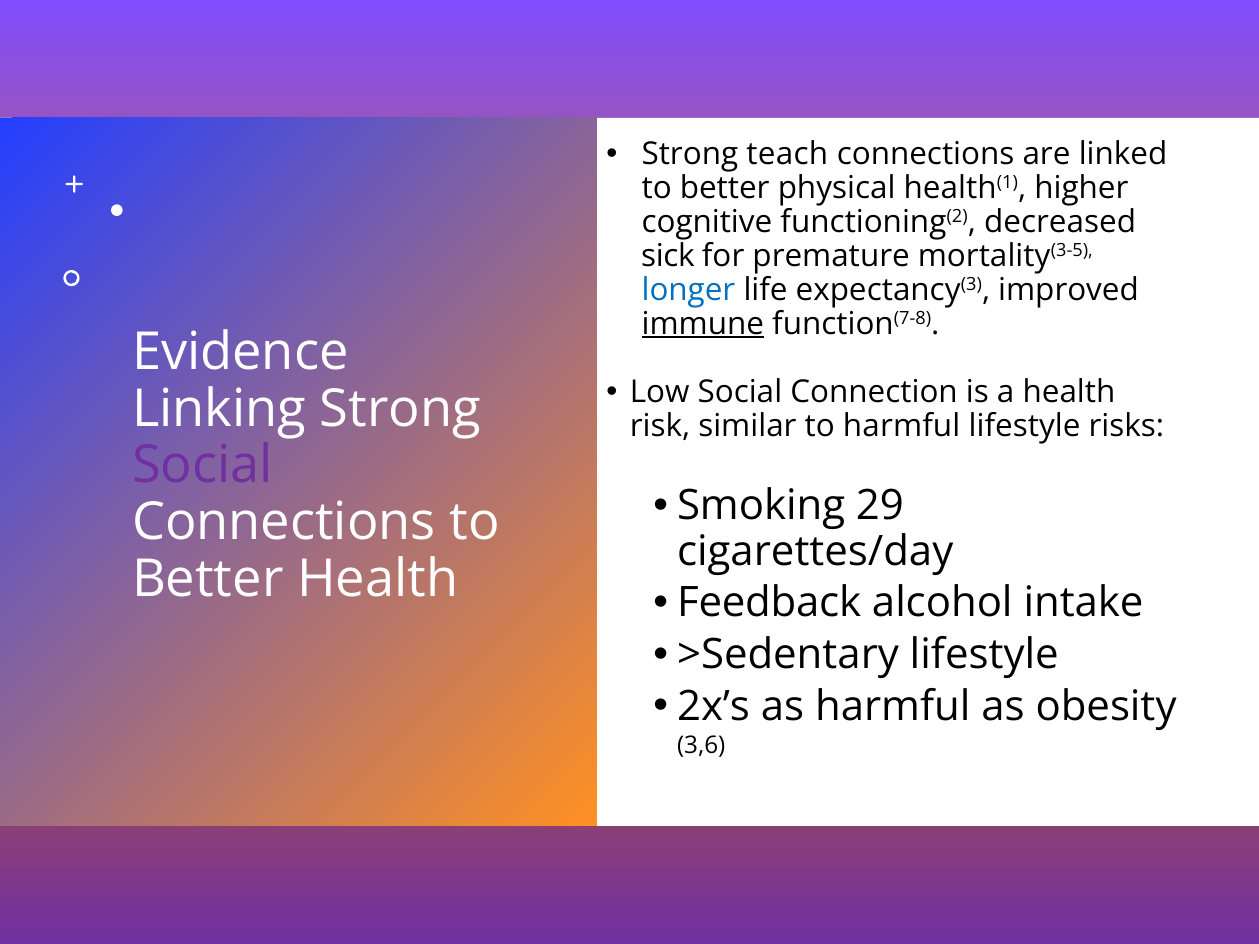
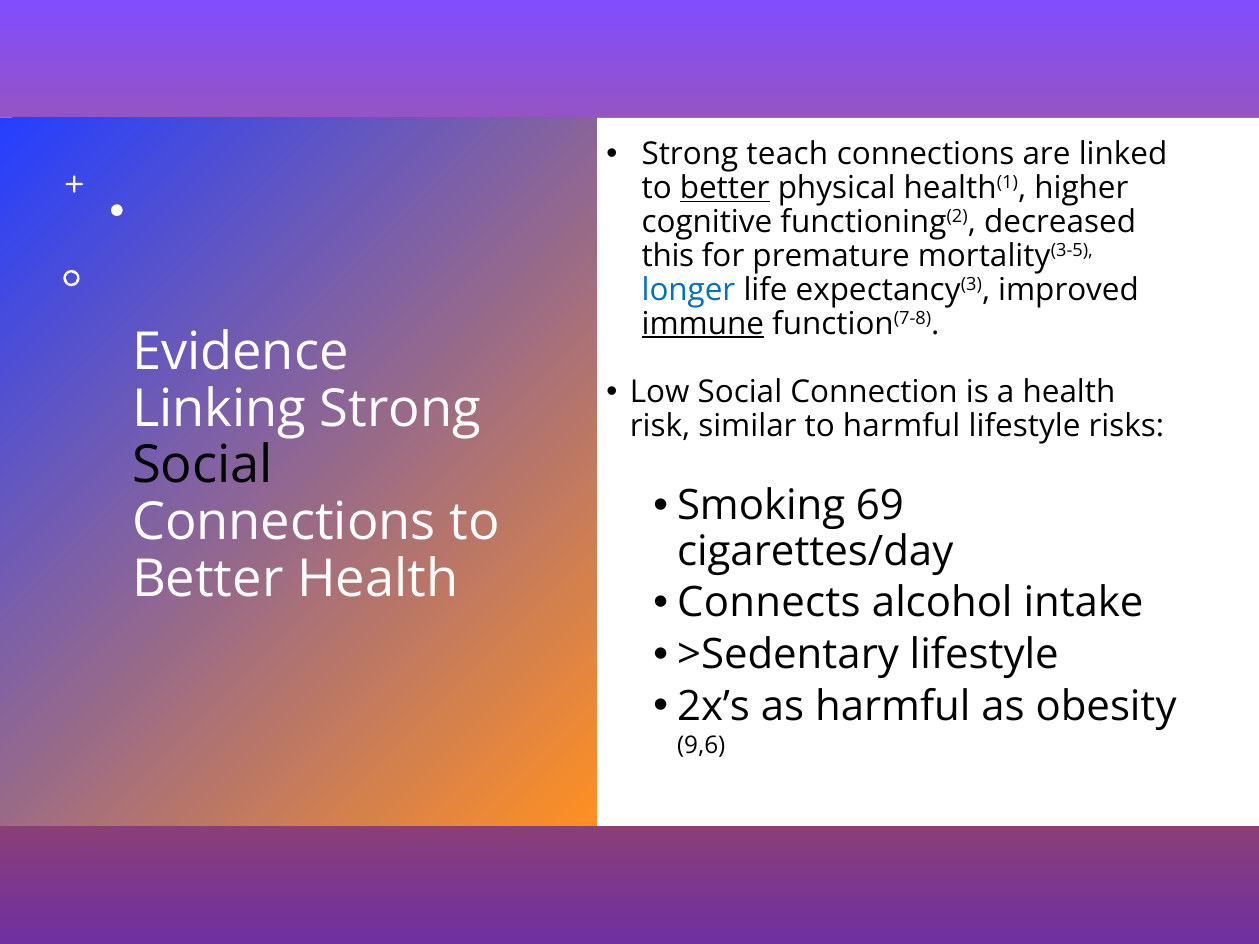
better underline: none -> present (725, 188)
sick: sick -> this (668, 256)
Social colour: purple -> black (203, 466)
29: 29 -> 69 (880, 506)
Feedback: Feedback -> Connects (769, 603)
3,6: 3,6 -> 9,6 (701, 745)
